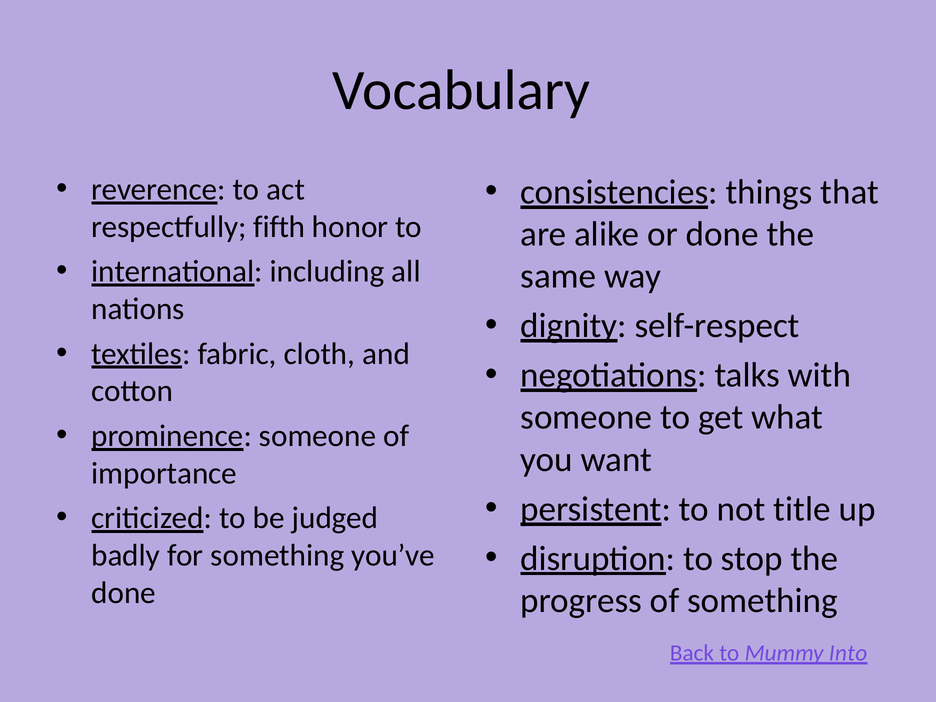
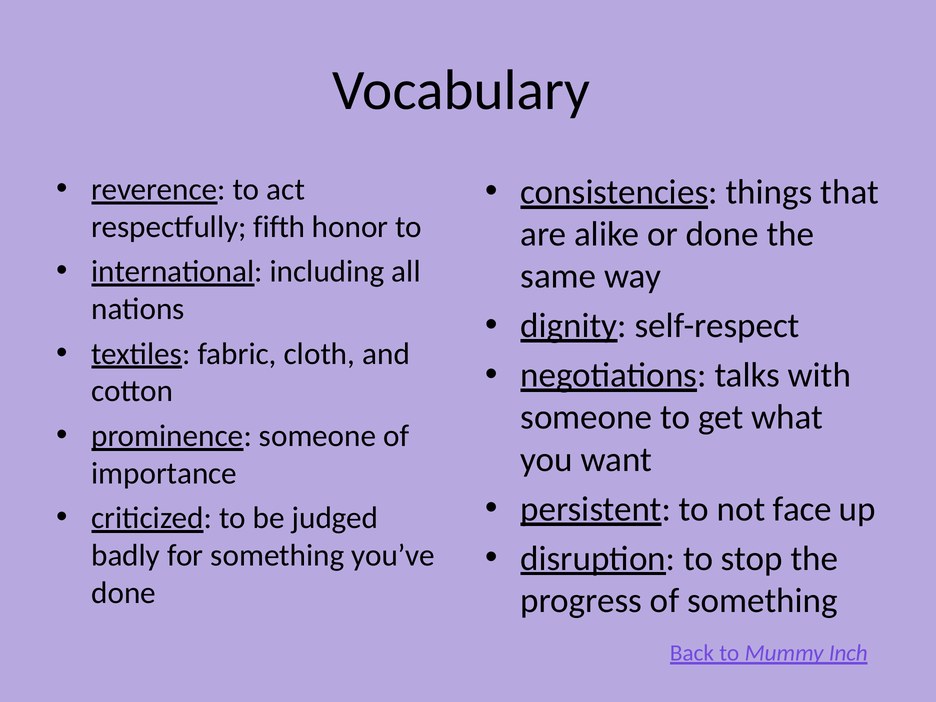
title: title -> face (802, 509)
Into: Into -> Inch (848, 653)
